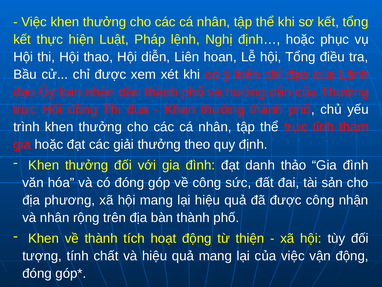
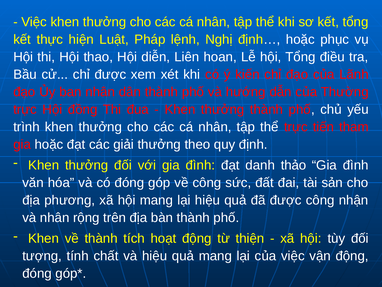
tỉnh: tỉnh -> tiến (323, 127)
